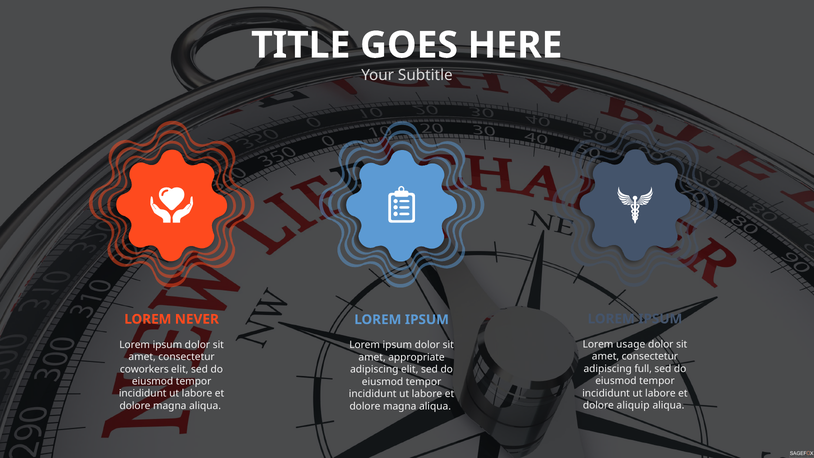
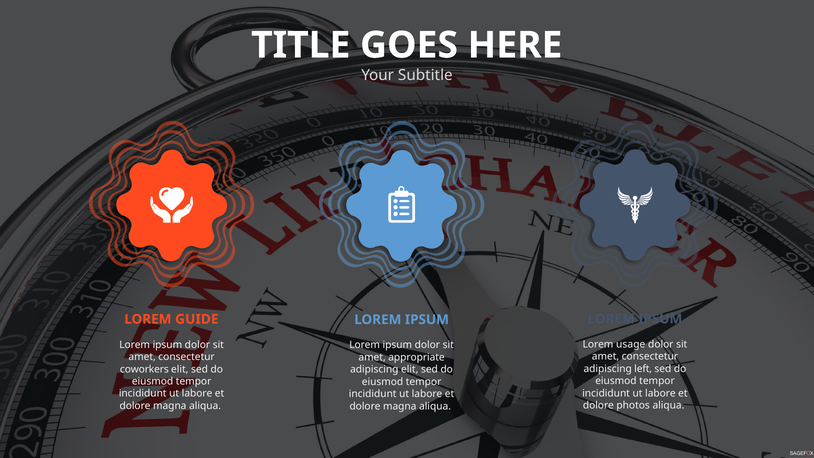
NEVER: NEVER -> GUIDE (197, 319)
full: full -> left (643, 369)
aliquip: aliquip -> photos (633, 405)
